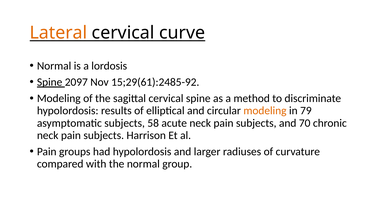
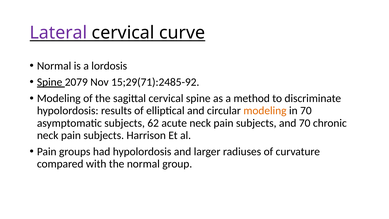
Lateral colour: orange -> purple (58, 33)
2097: 2097 -> 2079 (76, 82)
15;29(61):2485-92: 15;29(61):2485-92 -> 15;29(71):2485-92 (155, 82)
in 79: 79 -> 70 (306, 111)
58: 58 -> 62 (153, 123)
